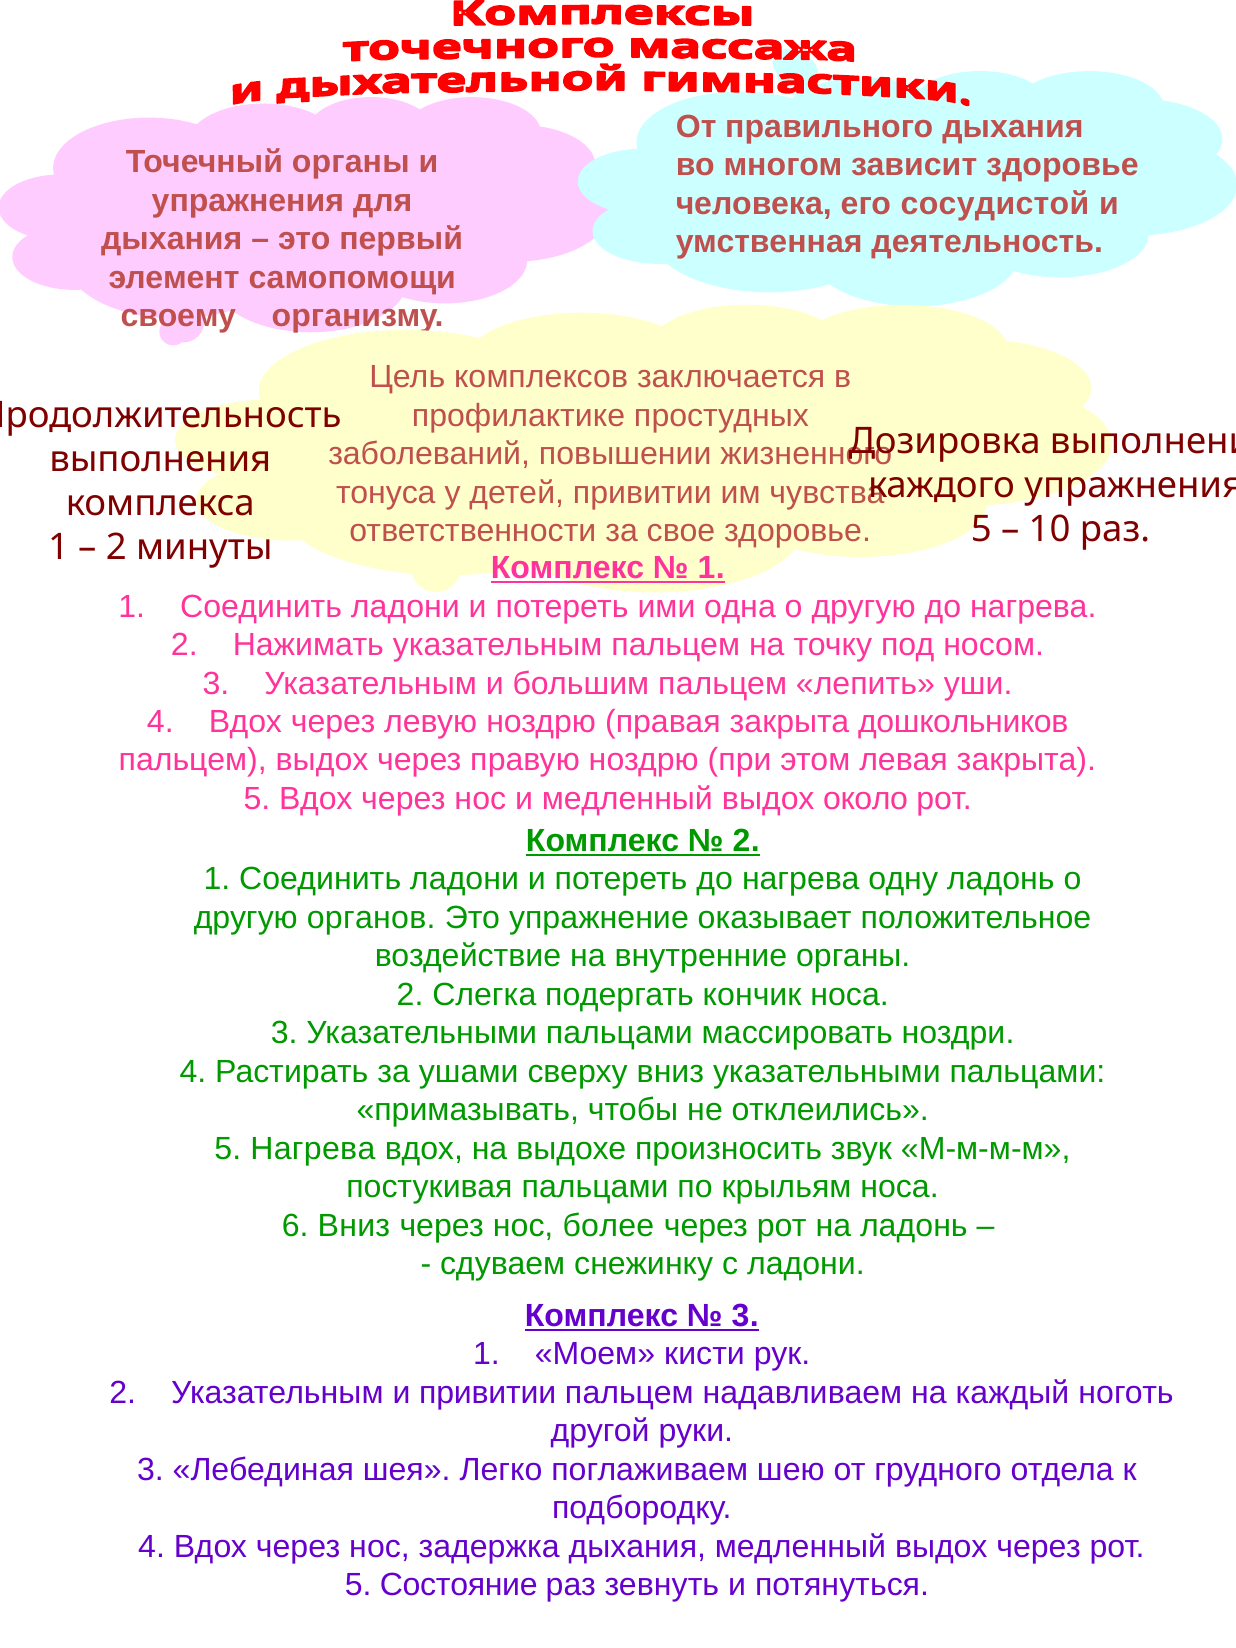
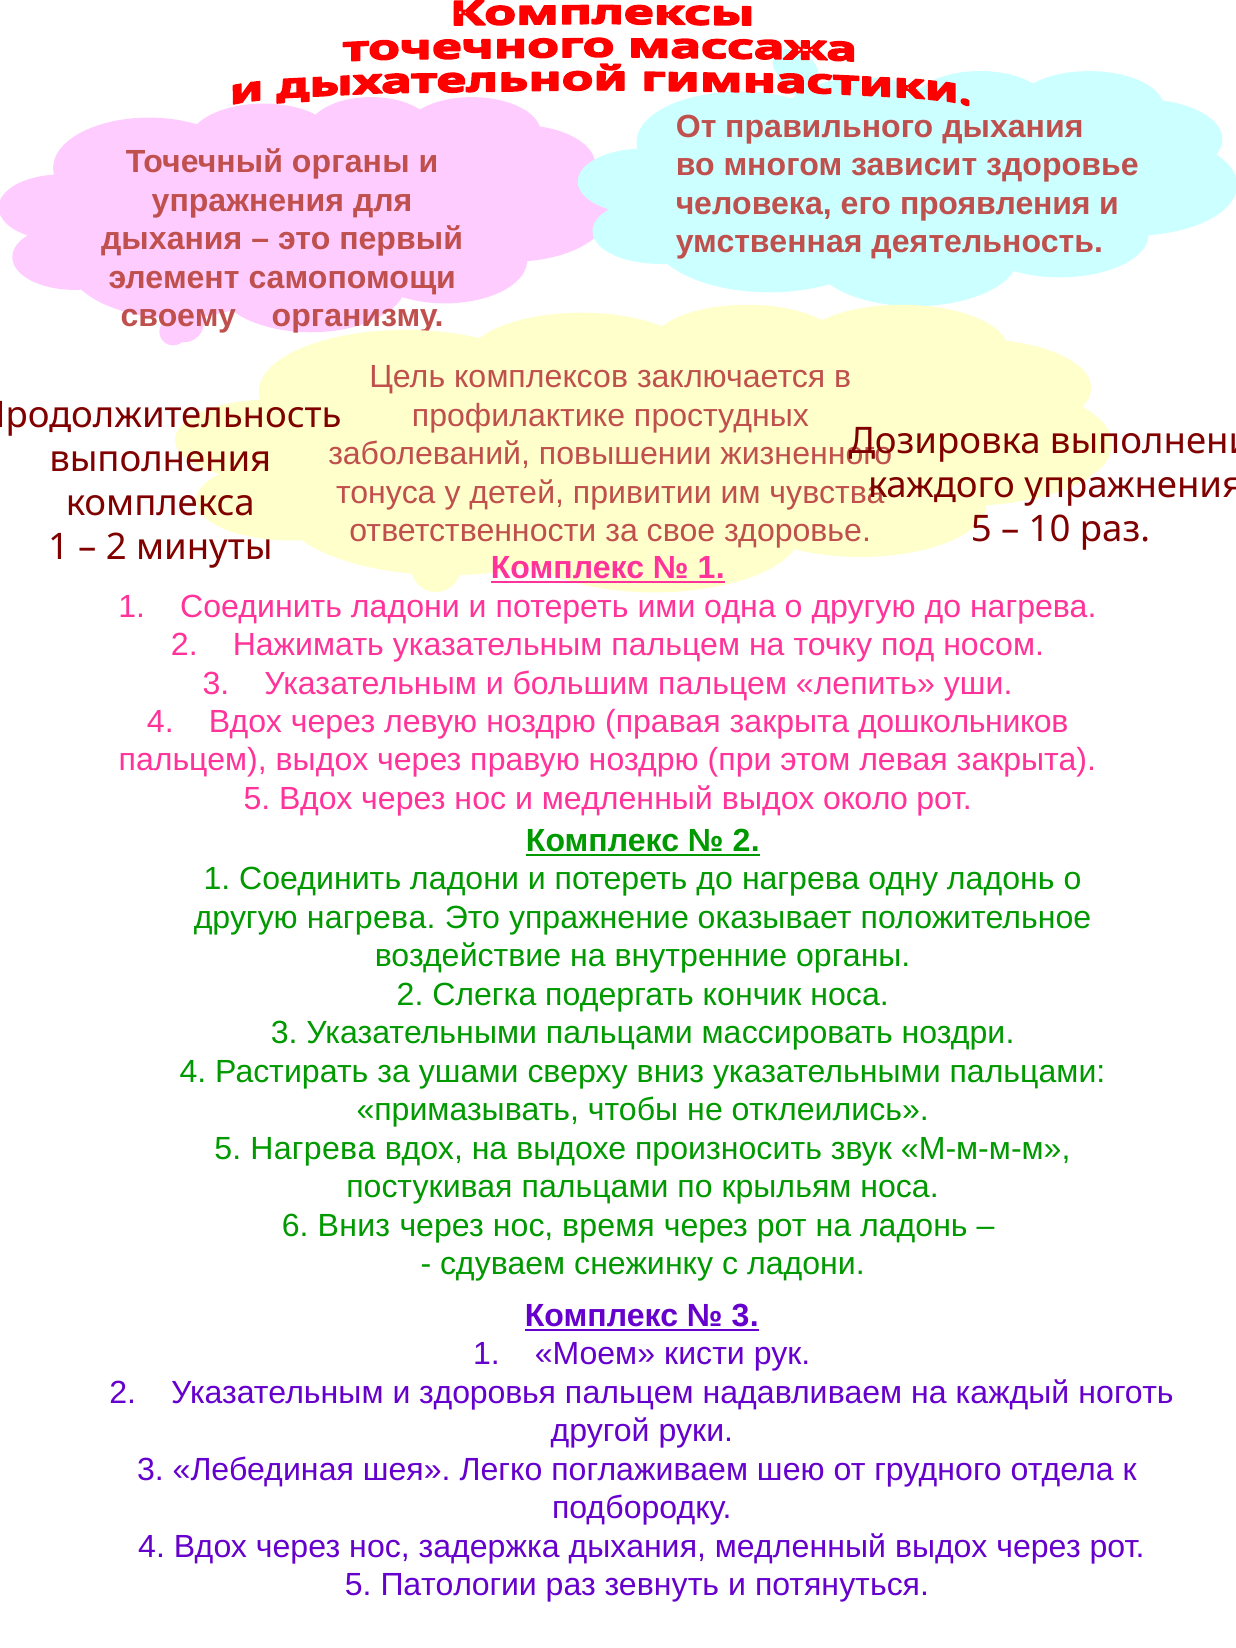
сосудистой: сосудистой -> проявления (995, 204)
другую органов: органов -> нагрева (371, 918)
более: более -> время (608, 1225)
и привитии: привитии -> здоровья (488, 1393)
Состояние: Состояние -> Патологии (459, 1585)
